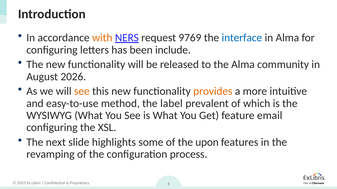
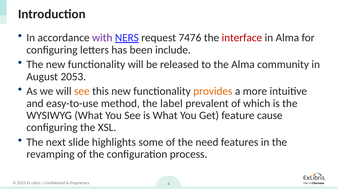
with colour: orange -> purple (102, 38)
9769: 9769 -> 7476 (190, 38)
interface colour: blue -> red (242, 38)
2026: 2026 -> 2053 (73, 77)
email: email -> cause (270, 116)
upon: upon -> need (207, 143)
